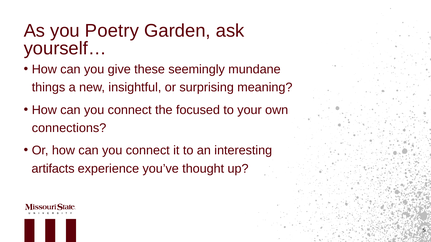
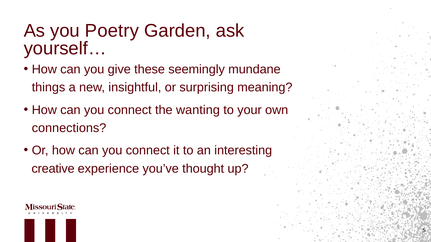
focused: focused -> wanting (198, 110)
artifacts: artifacts -> creative (53, 169)
